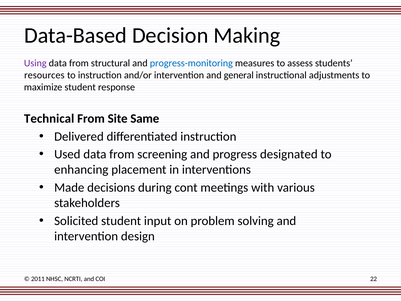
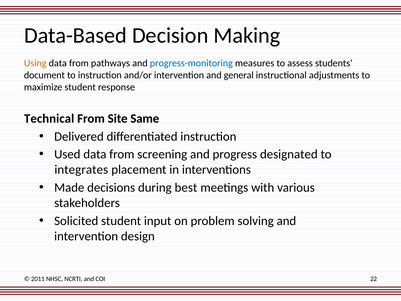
Using colour: purple -> orange (35, 63)
structural: structural -> pathways (111, 63)
resources: resources -> document (44, 75)
enhancing: enhancing -> integrates (81, 170)
cont: cont -> best (186, 188)
